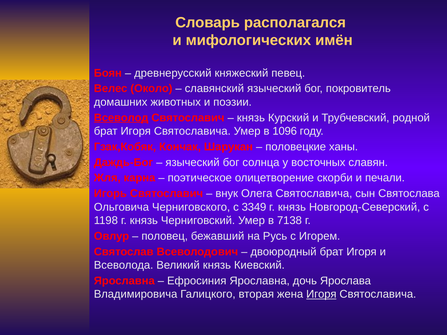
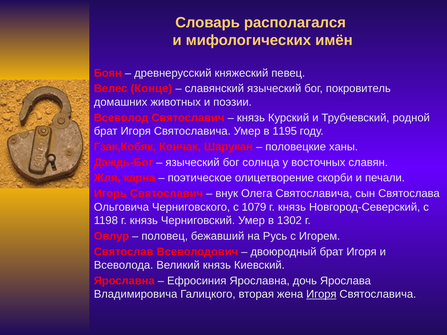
Около: Около -> Конце (151, 89)
Всеволод underline: present -> none (121, 118)
1096: 1096 -> 1195 (285, 131)
3349: 3349 -> 1079 (254, 207)
7138: 7138 -> 1302 (289, 221)
